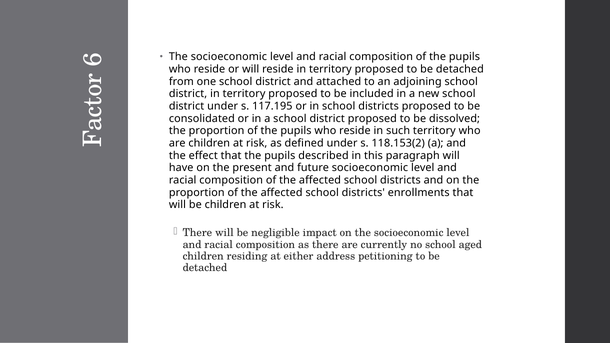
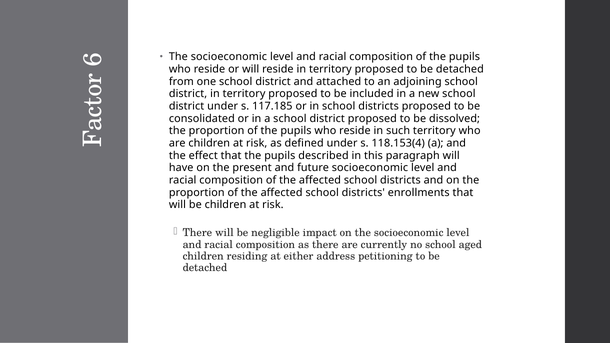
117.195: 117.195 -> 117.185 (272, 106)
118.153(2: 118.153(2 -> 118.153(4 (398, 143)
